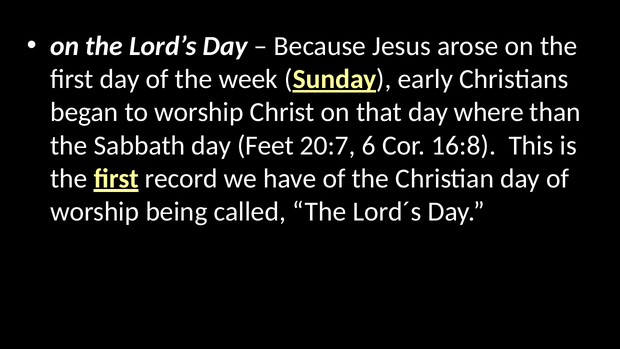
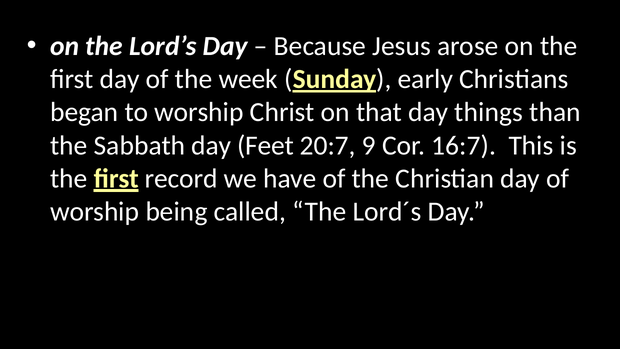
where: where -> things (489, 112)
6: 6 -> 9 (369, 145)
16:8: 16:8 -> 16:7 (464, 145)
